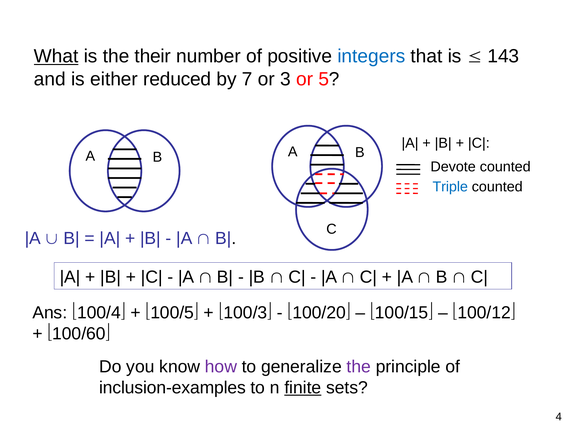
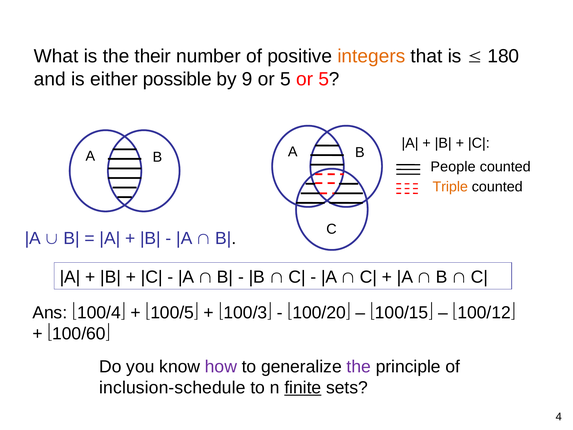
What underline: present -> none (56, 56)
integers colour: blue -> orange (371, 56)
143: 143 -> 180 (503, 56)
reduced: reduced -> possible (177, 79)
7: 7 -> 9 (247, 79)
3: 3 -> 5 (285, 79)
Devote: Devote -> People (453, 167)
Triple colour: blue -> orange (450, 187)
inclusion-examples: inclusion-examples -> inclusion-schedule (172, 388)
